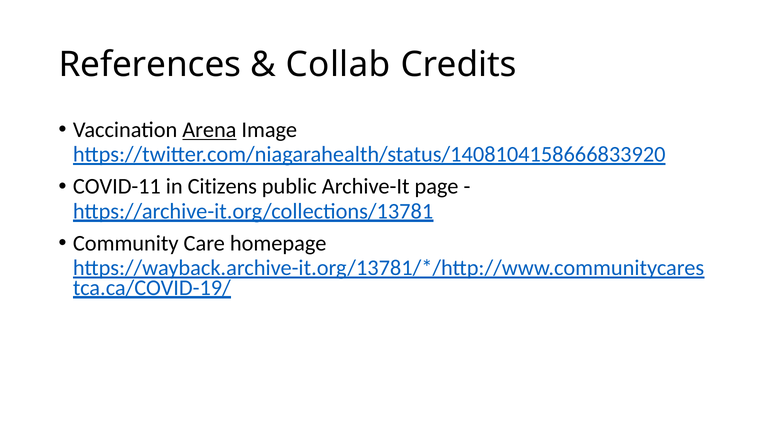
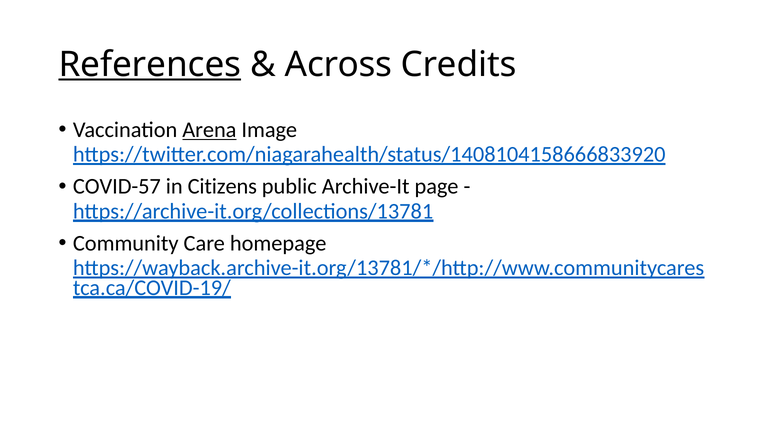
References underline: none -> present (150, 65)
Collab: Collab -> Across (339, 65)
COVID-11: COVID-11 -> COVID-57 (117, 187)
